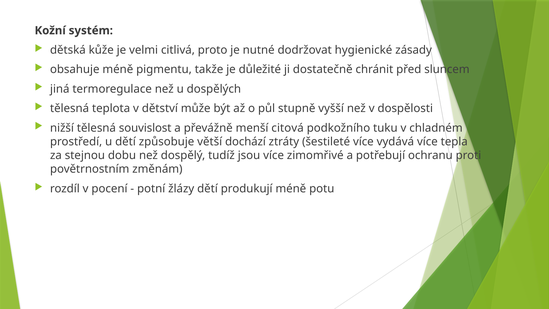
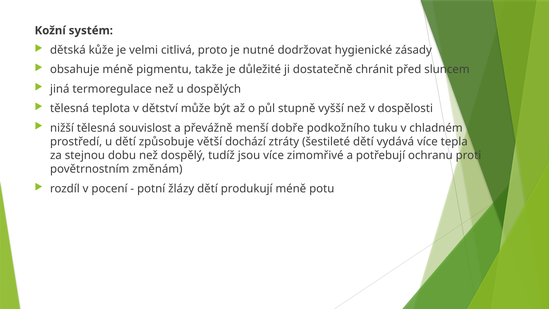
citová: citová -> dobře (288, 128)
šestileté více: více -> dětí (363, 142)
